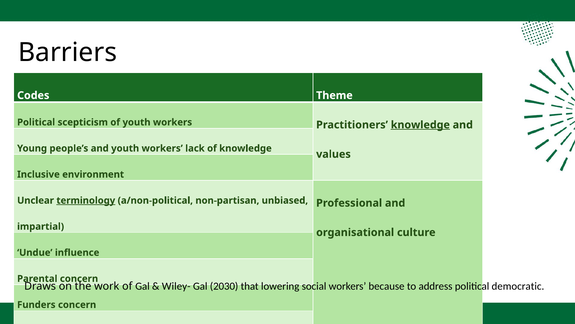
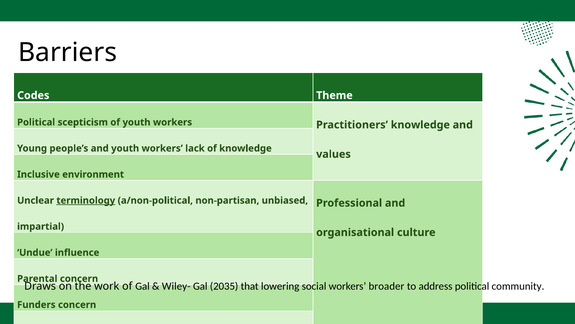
knowledge underline: present -> none (420, 125)
2030: 2030 -> 2035 (224, 286)
because: because -> broader (386, 286)
democratic: democratic -> community (518, 286)
